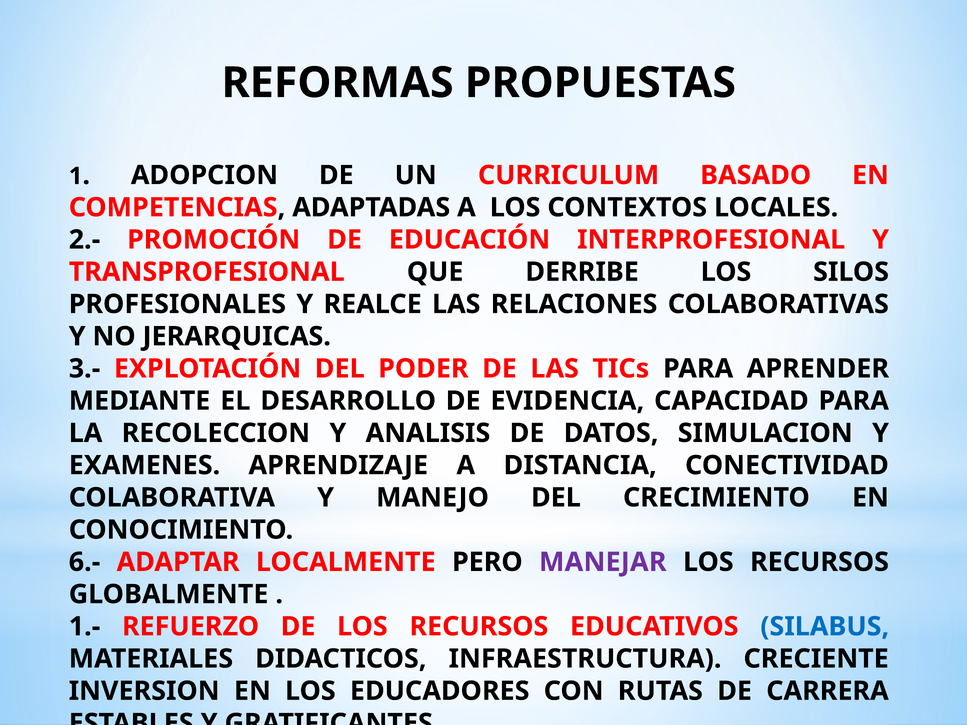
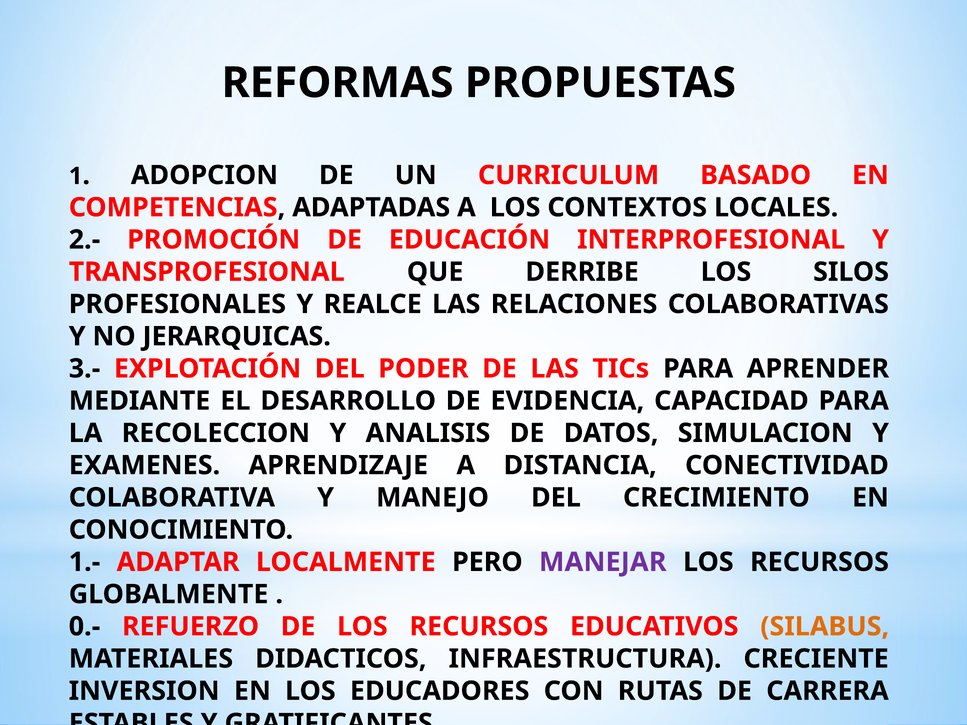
6.-: 6.- -> 1.- (85, 562)
1.-: 1.- -> 0.- (85, 627)
SILABUS colour: blue -> orange (825, 627)
